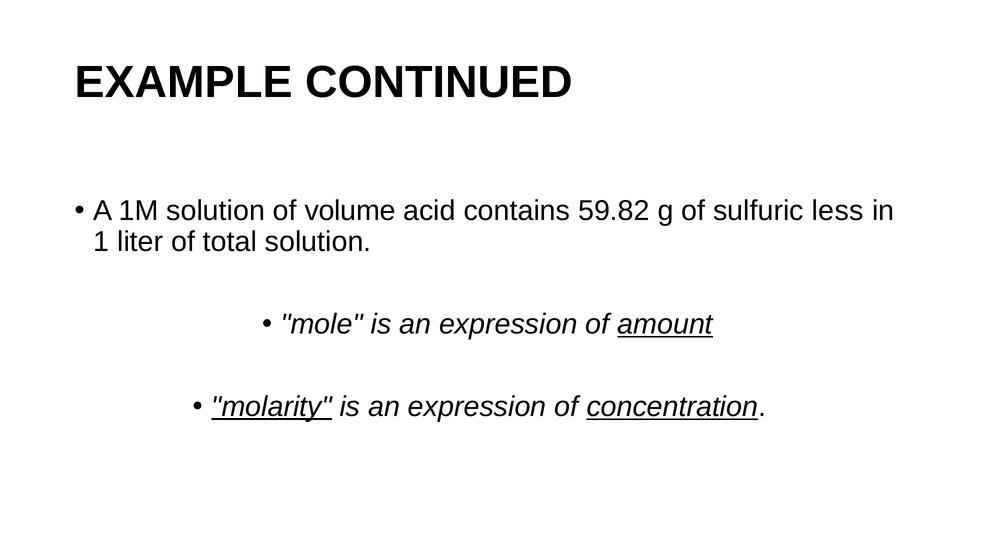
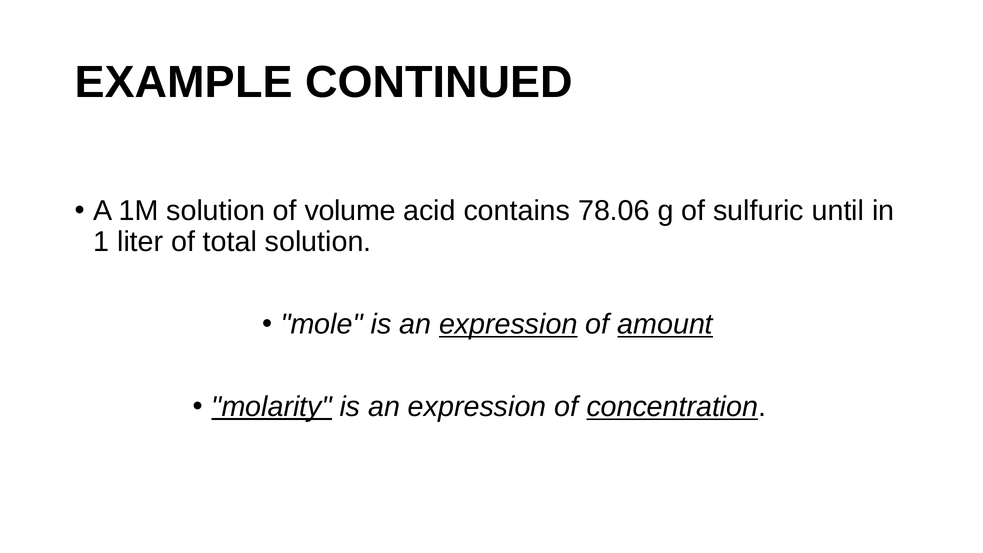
59.82: 59.82 -> 78.06 (614, 211)
less: less -> until (838, 211)
expression underline: none -> present (508, 324)
